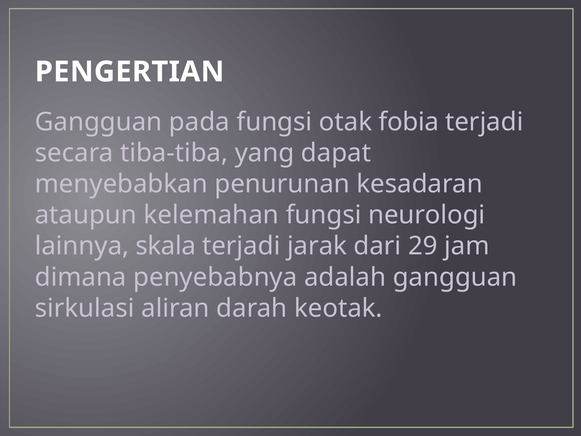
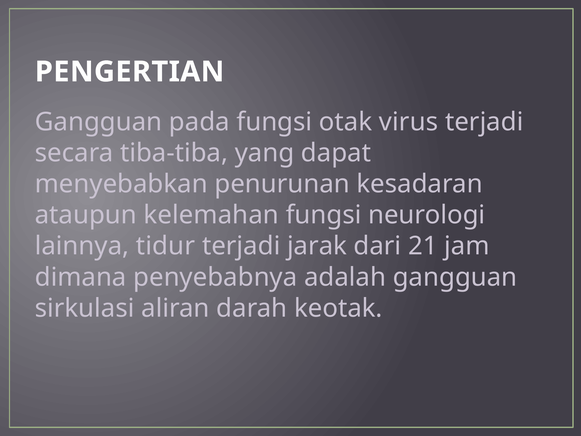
fobia: fobia -> virus (409, 122)
skala: skala -> tidur (165, 246)
29: 29 -> 21 (423, 246)
